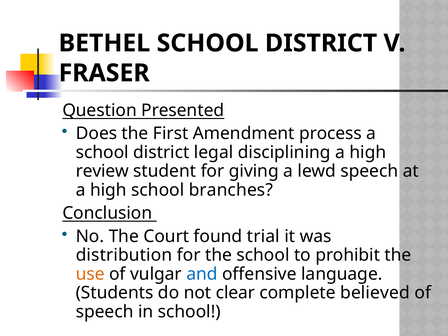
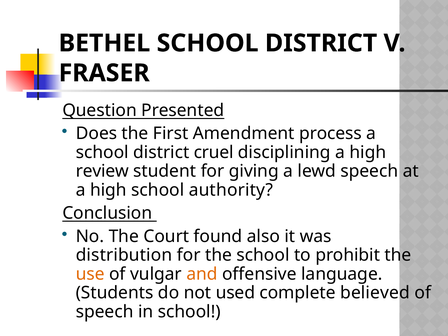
legal: legal -> cruel (214, 152)
branches: branches -> authority (231, 190)
trial: trial -> also (263, 236)
and colour: blue -> orange (202, 274)
clear: clear -> used (235, 293)
